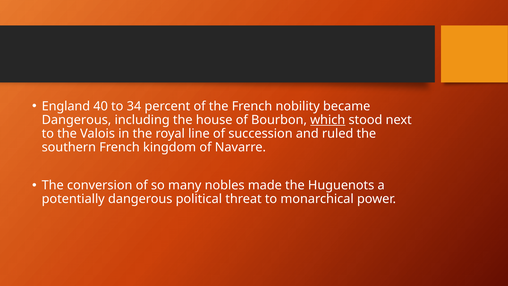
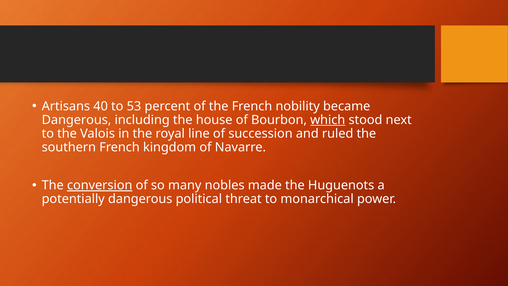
England: England -> Artisans (66, 106)
34: 34 -> 53 (134, 106)
conversion underline: none -> present (100, 185)
